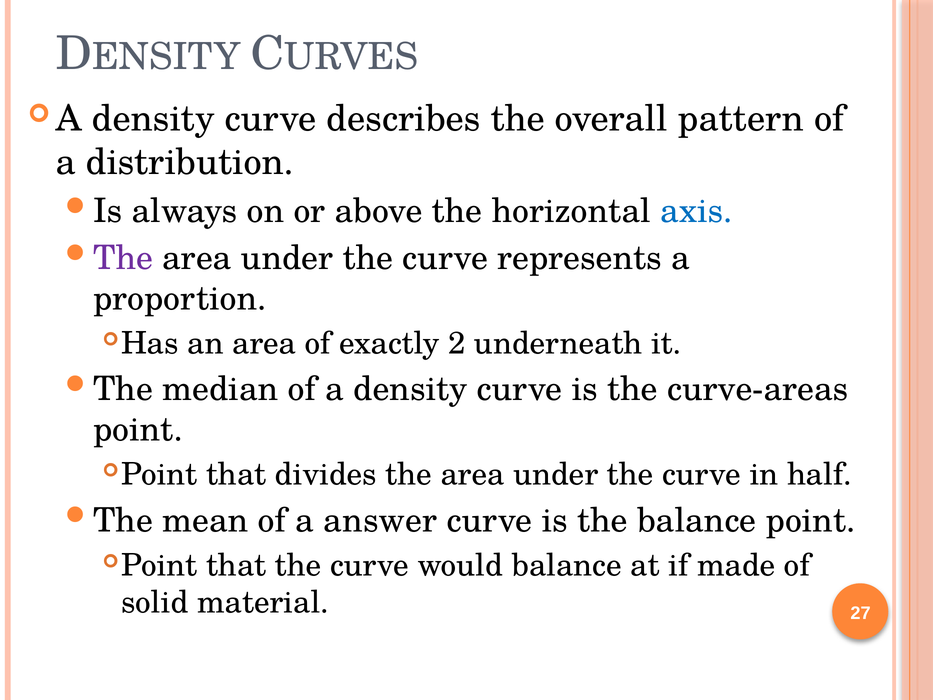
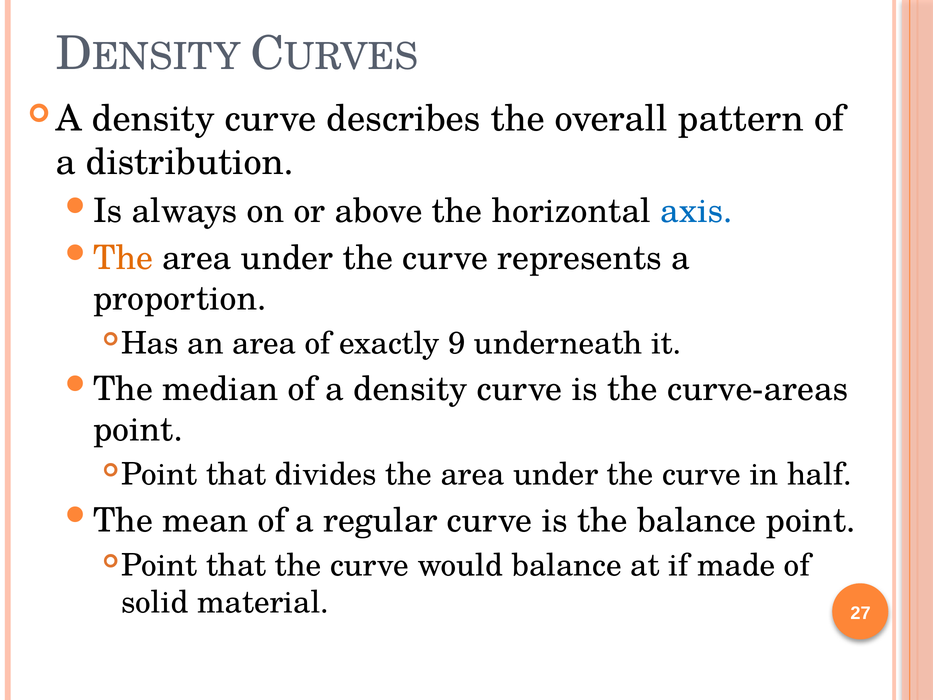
The colour: purple -> orange (123, 258)
2: 2 -> 9 (457, 343)
answer: answer -> regular (380, 520)
